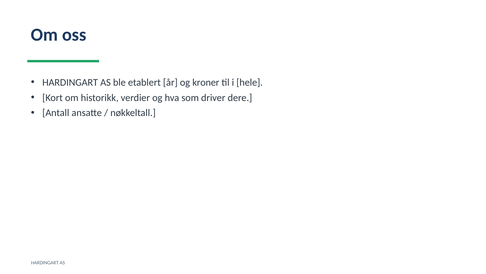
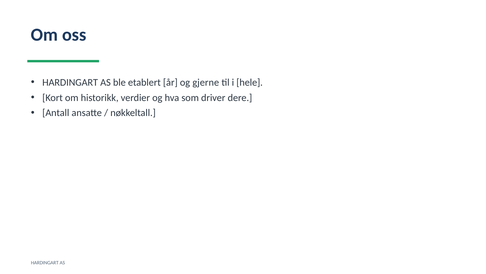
kroner: kroner -> gjerne (206, 82)
